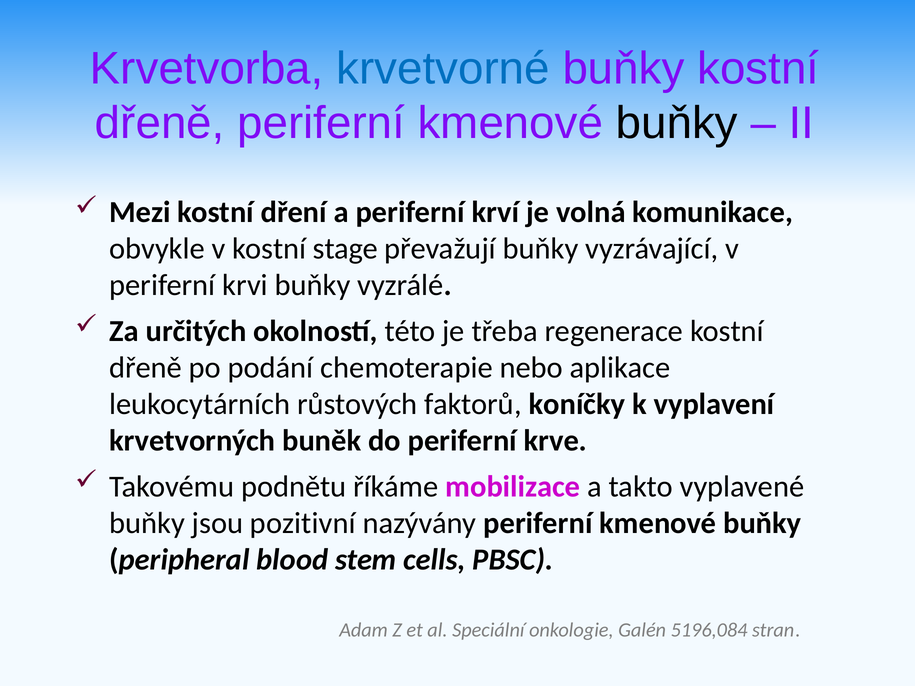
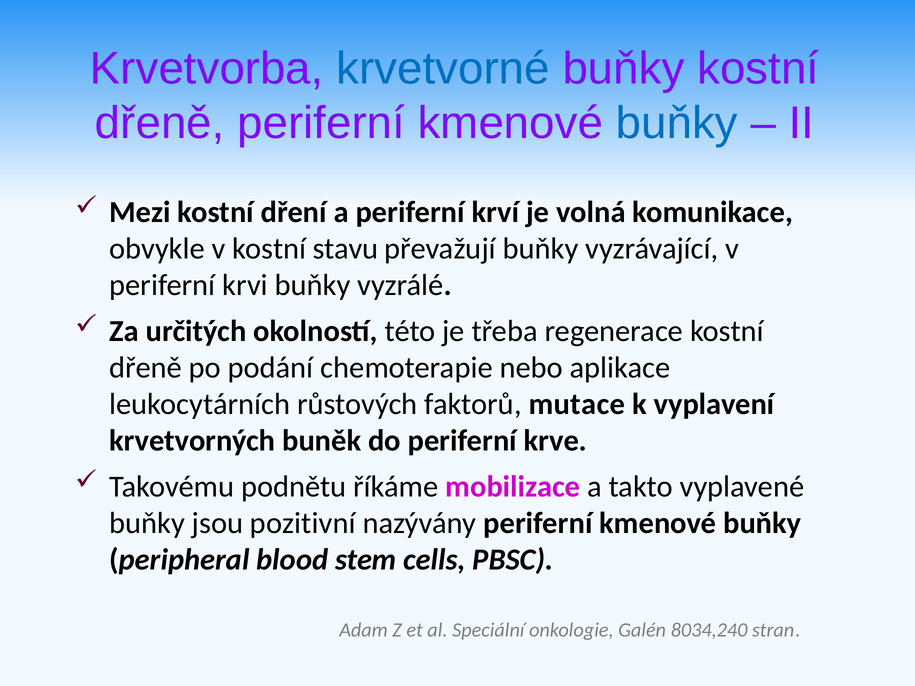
buňky colour: black -> blue (677, 123)
stage: stage -> stavu (345, 249)
koníčky: koníčky -> mutace (577, 404)
5196,084: 5196,084 -> 8034,240 (709, 630)
